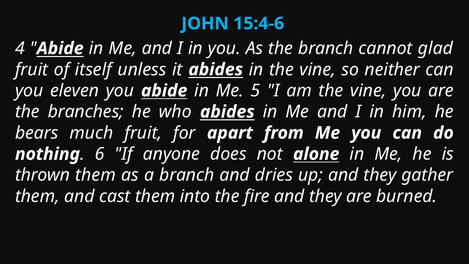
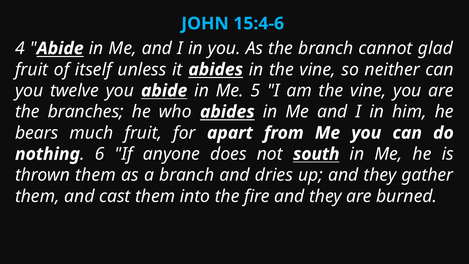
eleven: eleven -> twelve (75, 91)
alone: alone -> south (316, 154)
